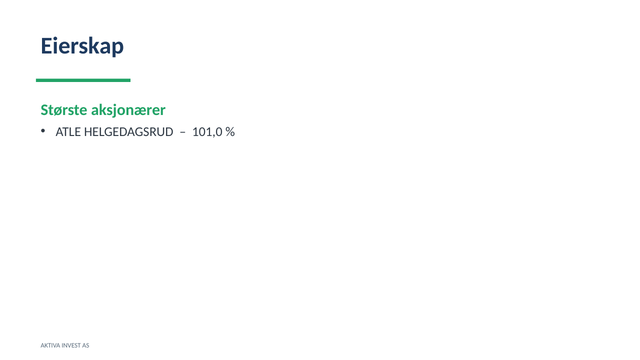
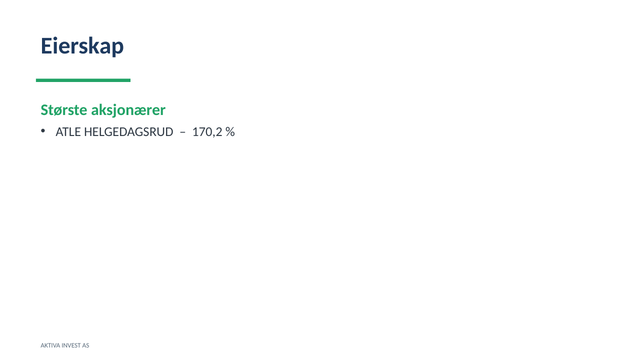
101,0: 101,0 -> 170,2 (207, 132)
